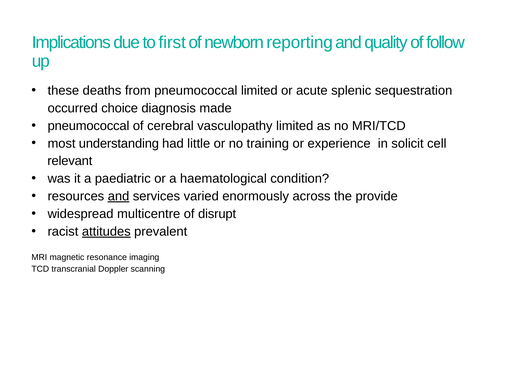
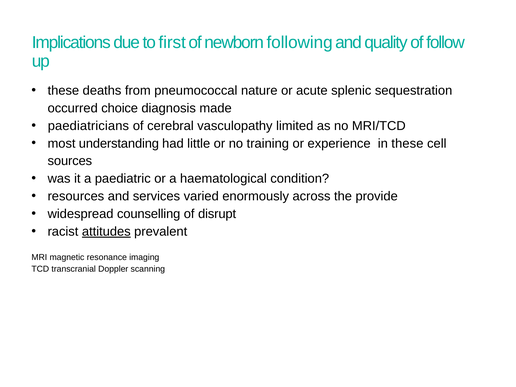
reporting: reporting -> following (300, 42)
pneumococcal limited: limited -> nature (259, 91)
pneumococcal: pneumococcal -> paediatricians (88, 126)
in solicit: solicit -> these (407, 143)
relevant: relevant -> sources (70, 161)
and underline: present -> none (119, 196)
multicentre: multicentre -> counselling (149, 214)
